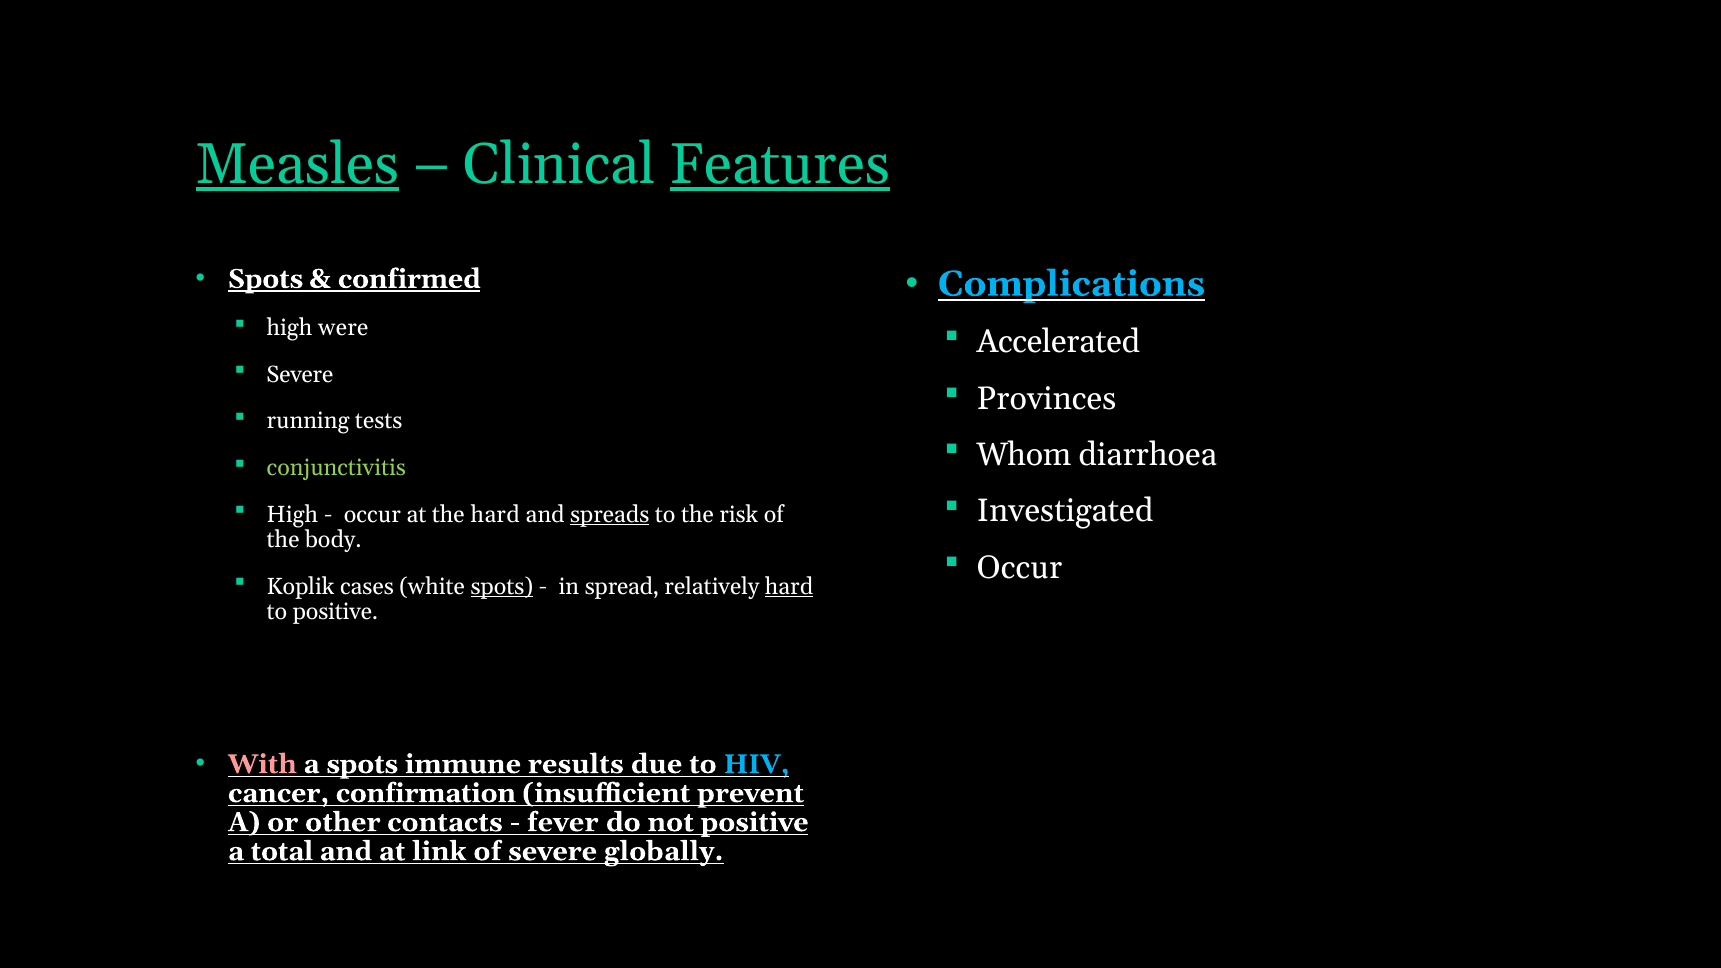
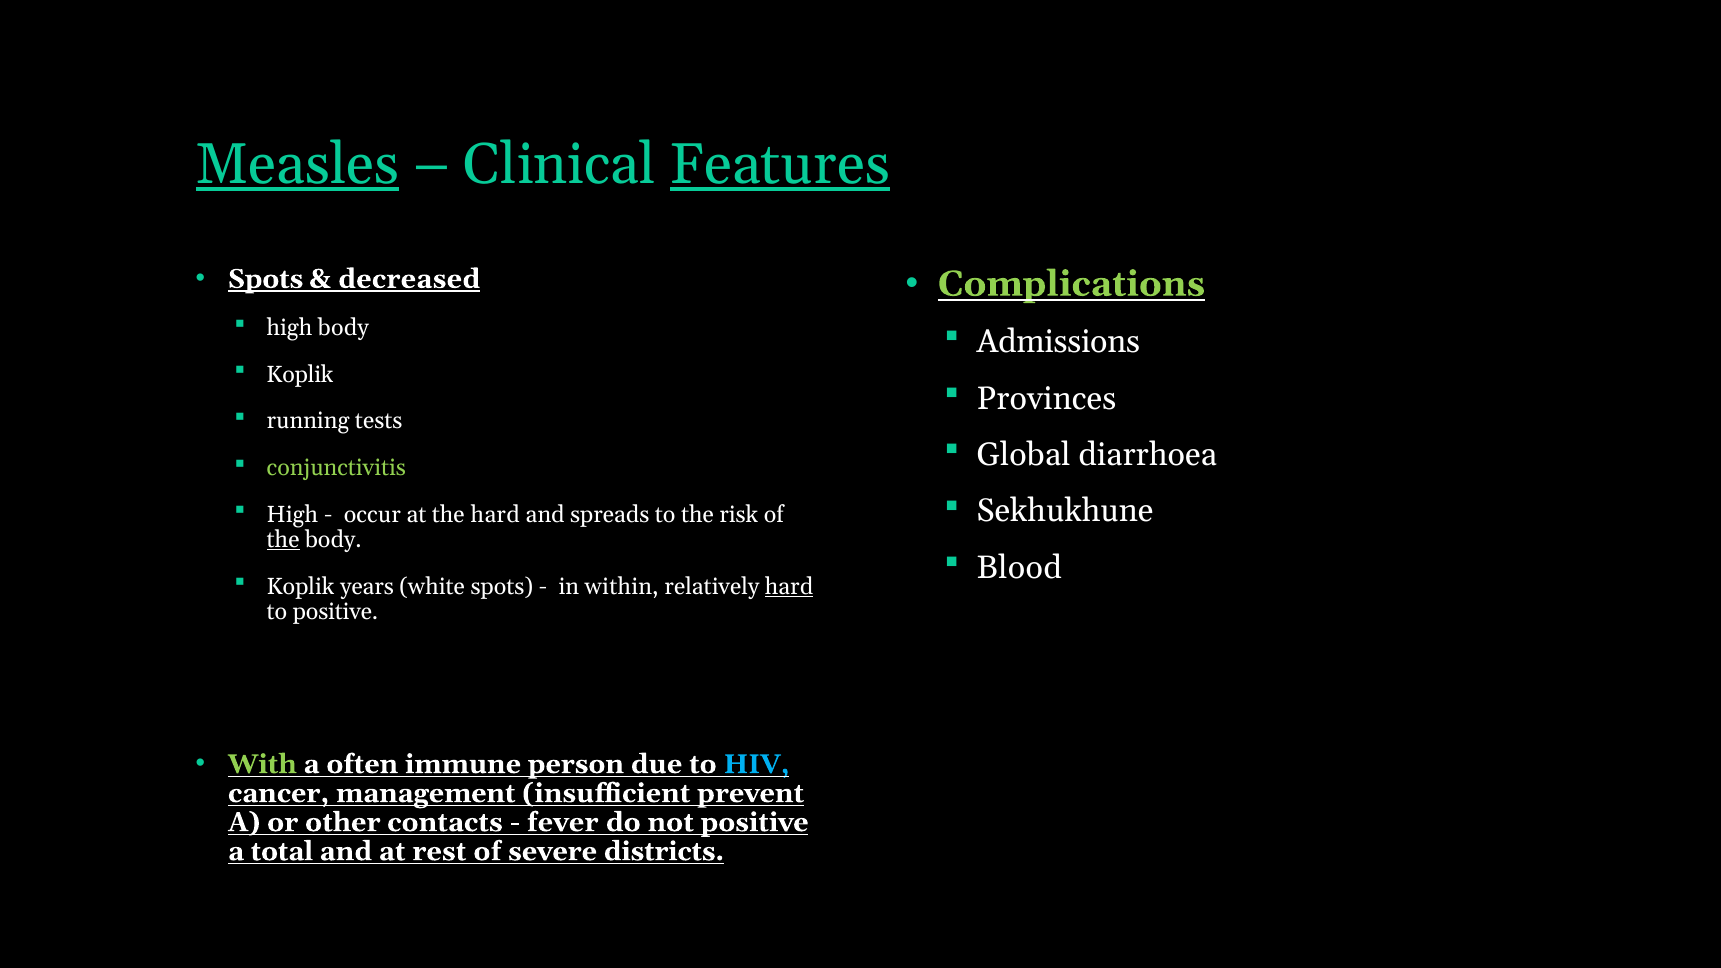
confirmed: confirmed -> decreased (409, 279)
Complications colour: light blue -> light green (1071, 284)
high were: were -> body (343, 328)
Accelerated: Accelerated -> Admissions (1058, 342)
Severe: Severe -> Koplik (300, 374)
Whom: Whom -> Global (1024, 455)
Investigated: Investigated -> Sekhukhune (1065, 511)
spreads underline: present -> none (610, 514)
the underline: none -> present (283, 540)
Occur: Occur -> Blood (1019, 568)
cases: cases -> years (367, 586)
spots underline: present -> none (502, 586)
spread: spread -> within (622, 586)
With colour: pink -> light green (262, 764)
a spots: spots -> often (362, 764)
results: results -> person (576, 764)
confirmation: confirmation -> management (426, 793)
link: link -> rest (439, 851)
globally: globally -> districts (664, 851)
